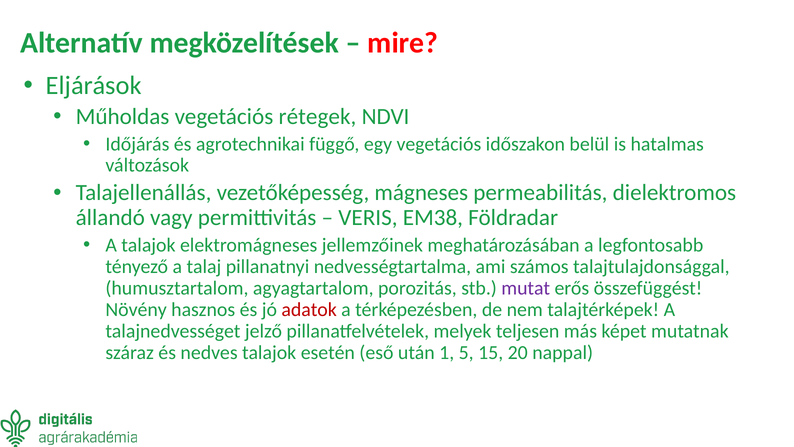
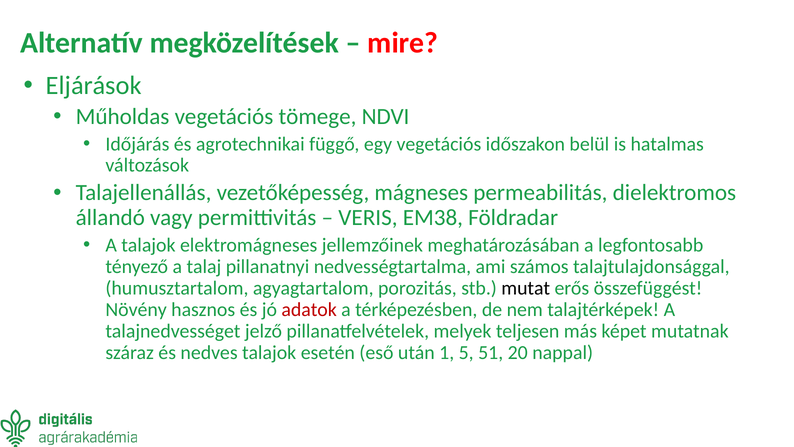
rétegek: rétegek -> tömege (317, 116)
mutat colour: purple -> black (526, 288)
15: 15 -> 51 (491, 352)
